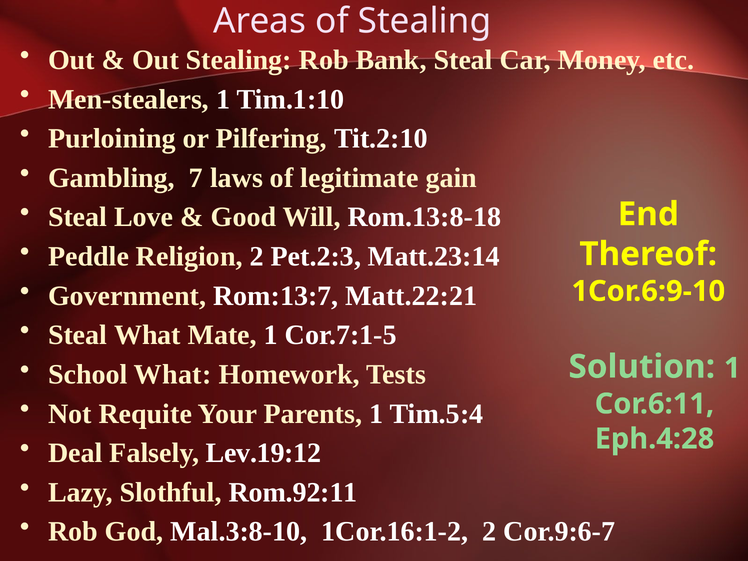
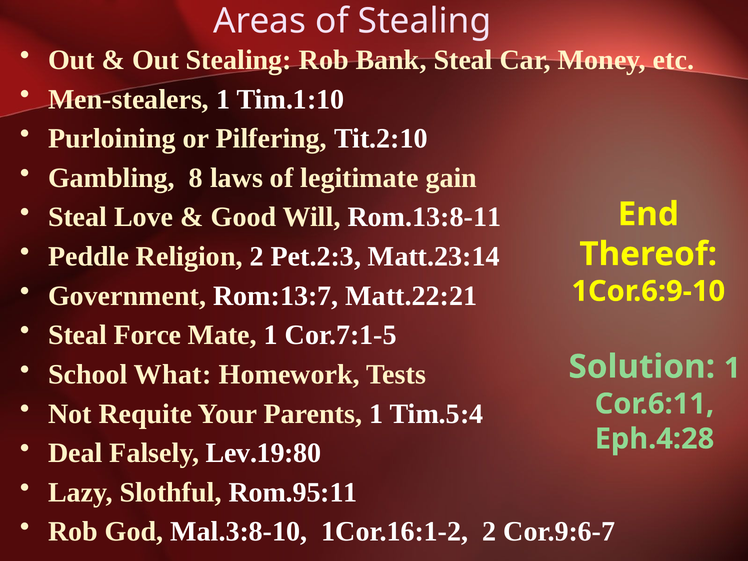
7: 7 -> 8 (196, 178)
Rom.13:8-18: Rom.13:8-18 -> Rom.13:8-11 (424, 217)
Steal What: What -> Force (147, 335)
Lev.19:12: Lev.19:12 -> Lev.19:80 (263, 453)
Rom.92:11: Rom.92:11 -> Rom.95:11 (293, 492)
